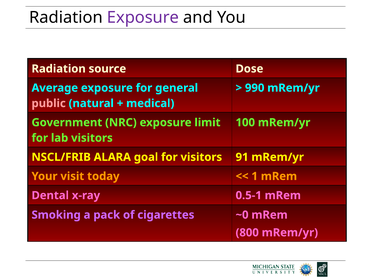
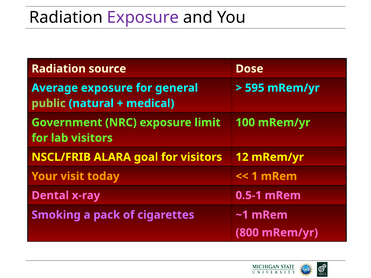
990: 990 -> 595 (255, 88)
public colour: pink -> light green (49, 103)
91: 91 -> 12 (242, 157)
~0: ~0 -> ~1 (242, 215)
